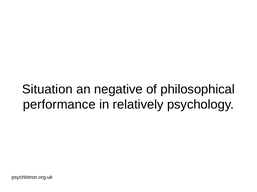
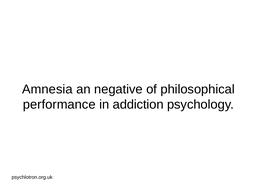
Situation: Situation -> Amnesia (47, 90)
relatively: relatively -> addiction (138, 105)
